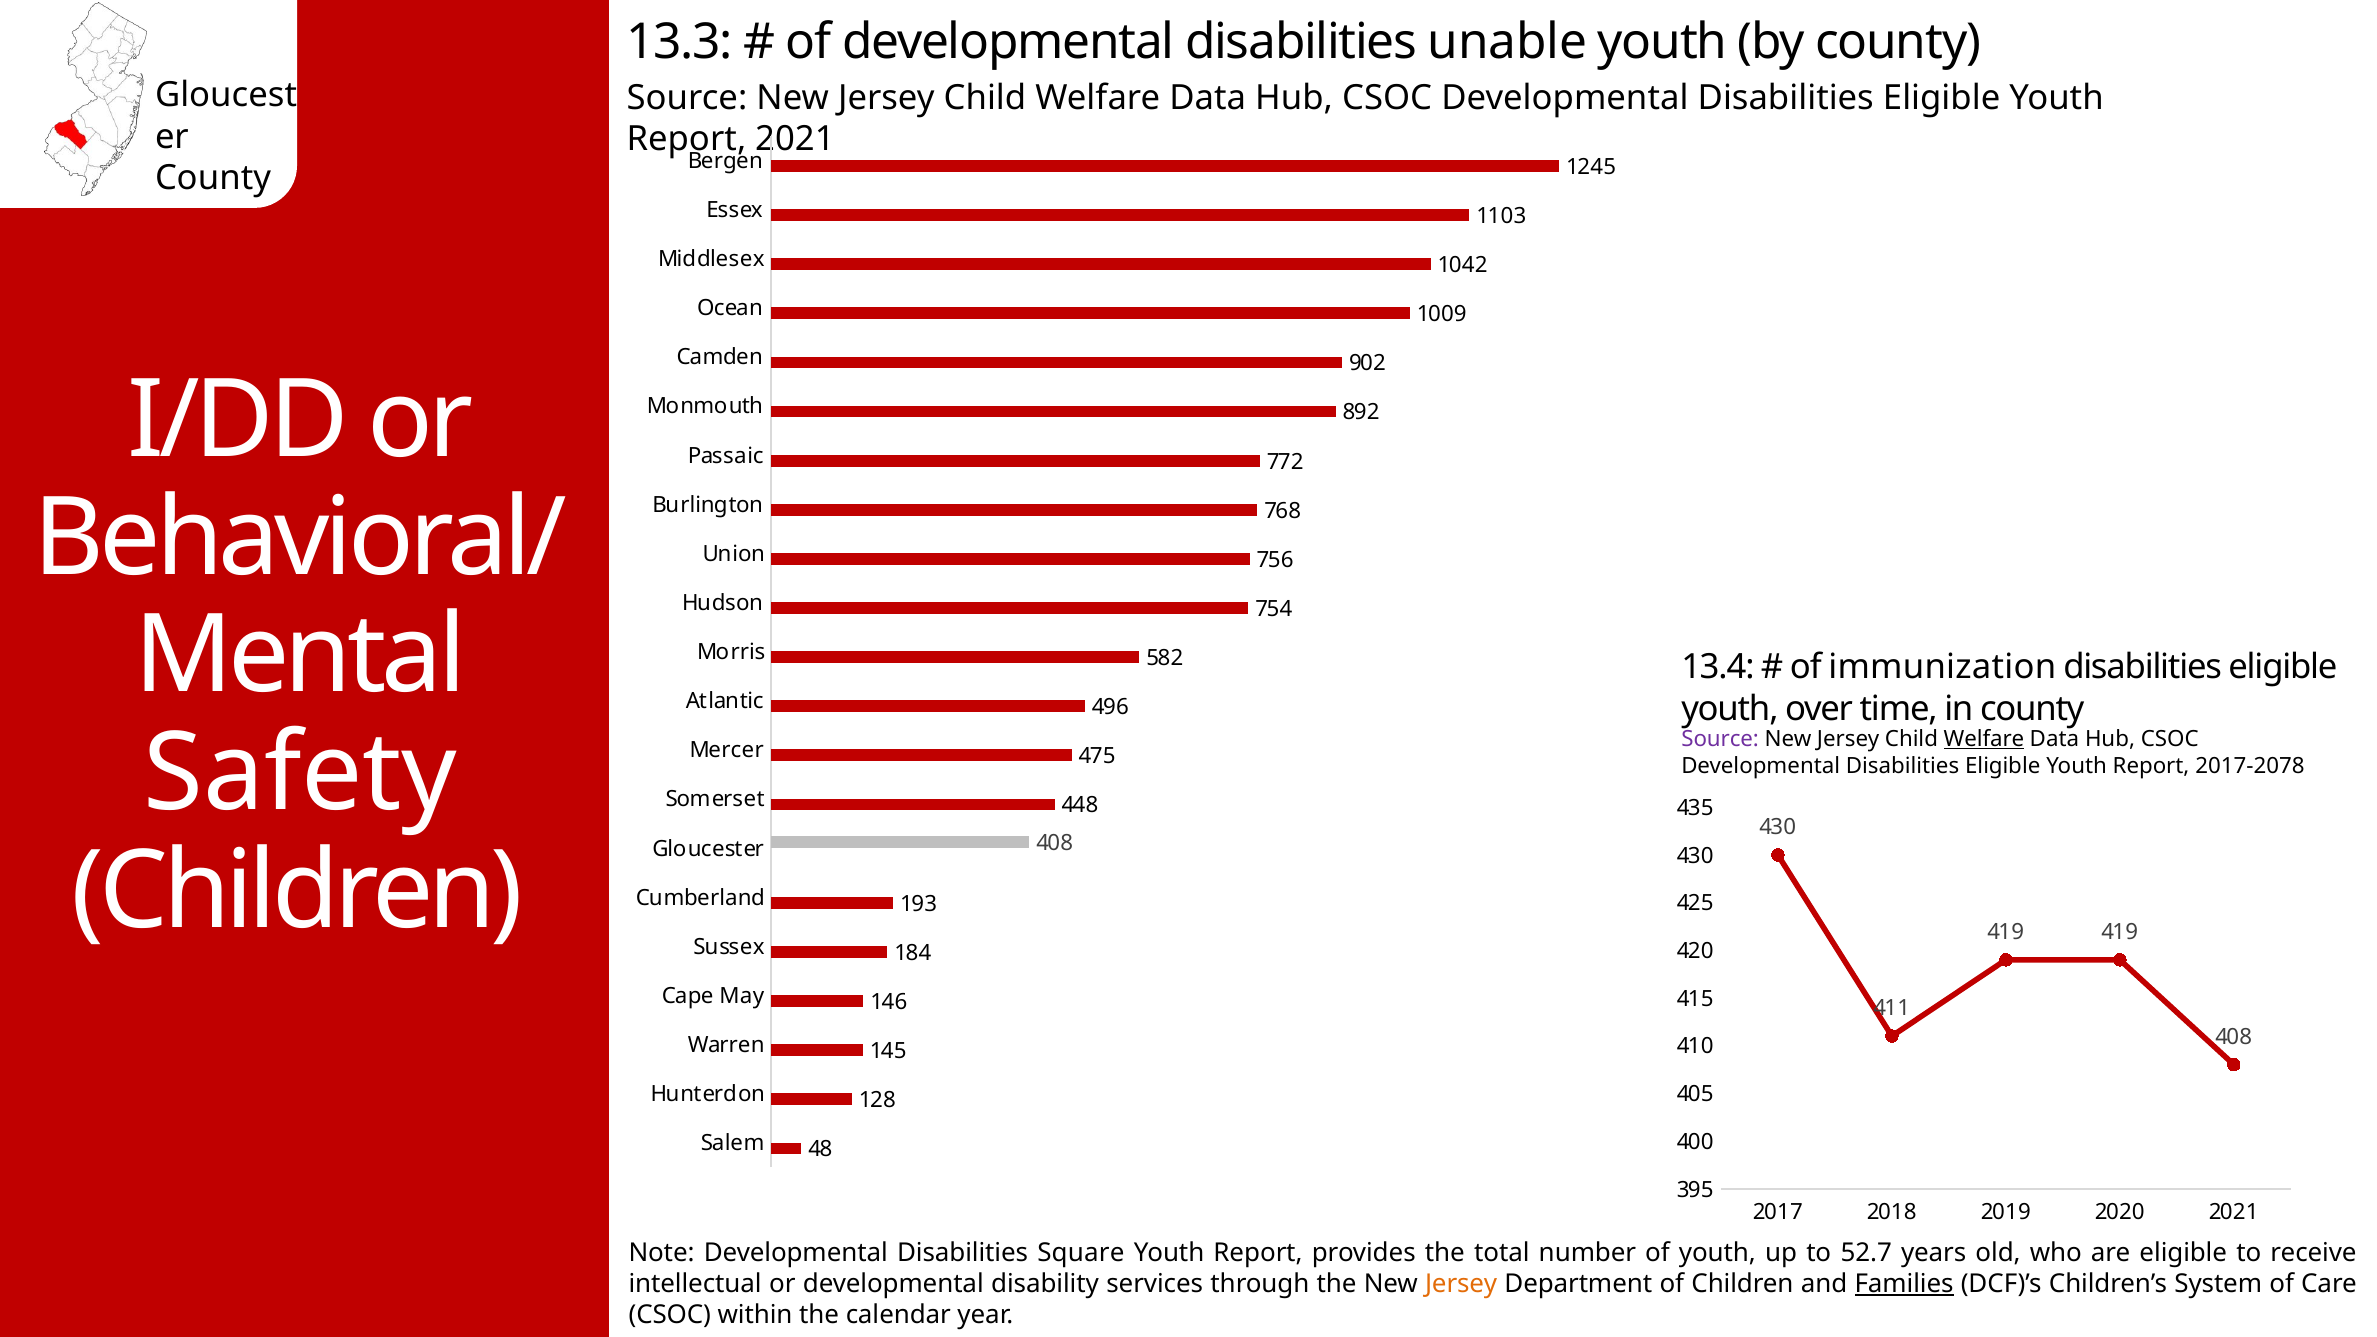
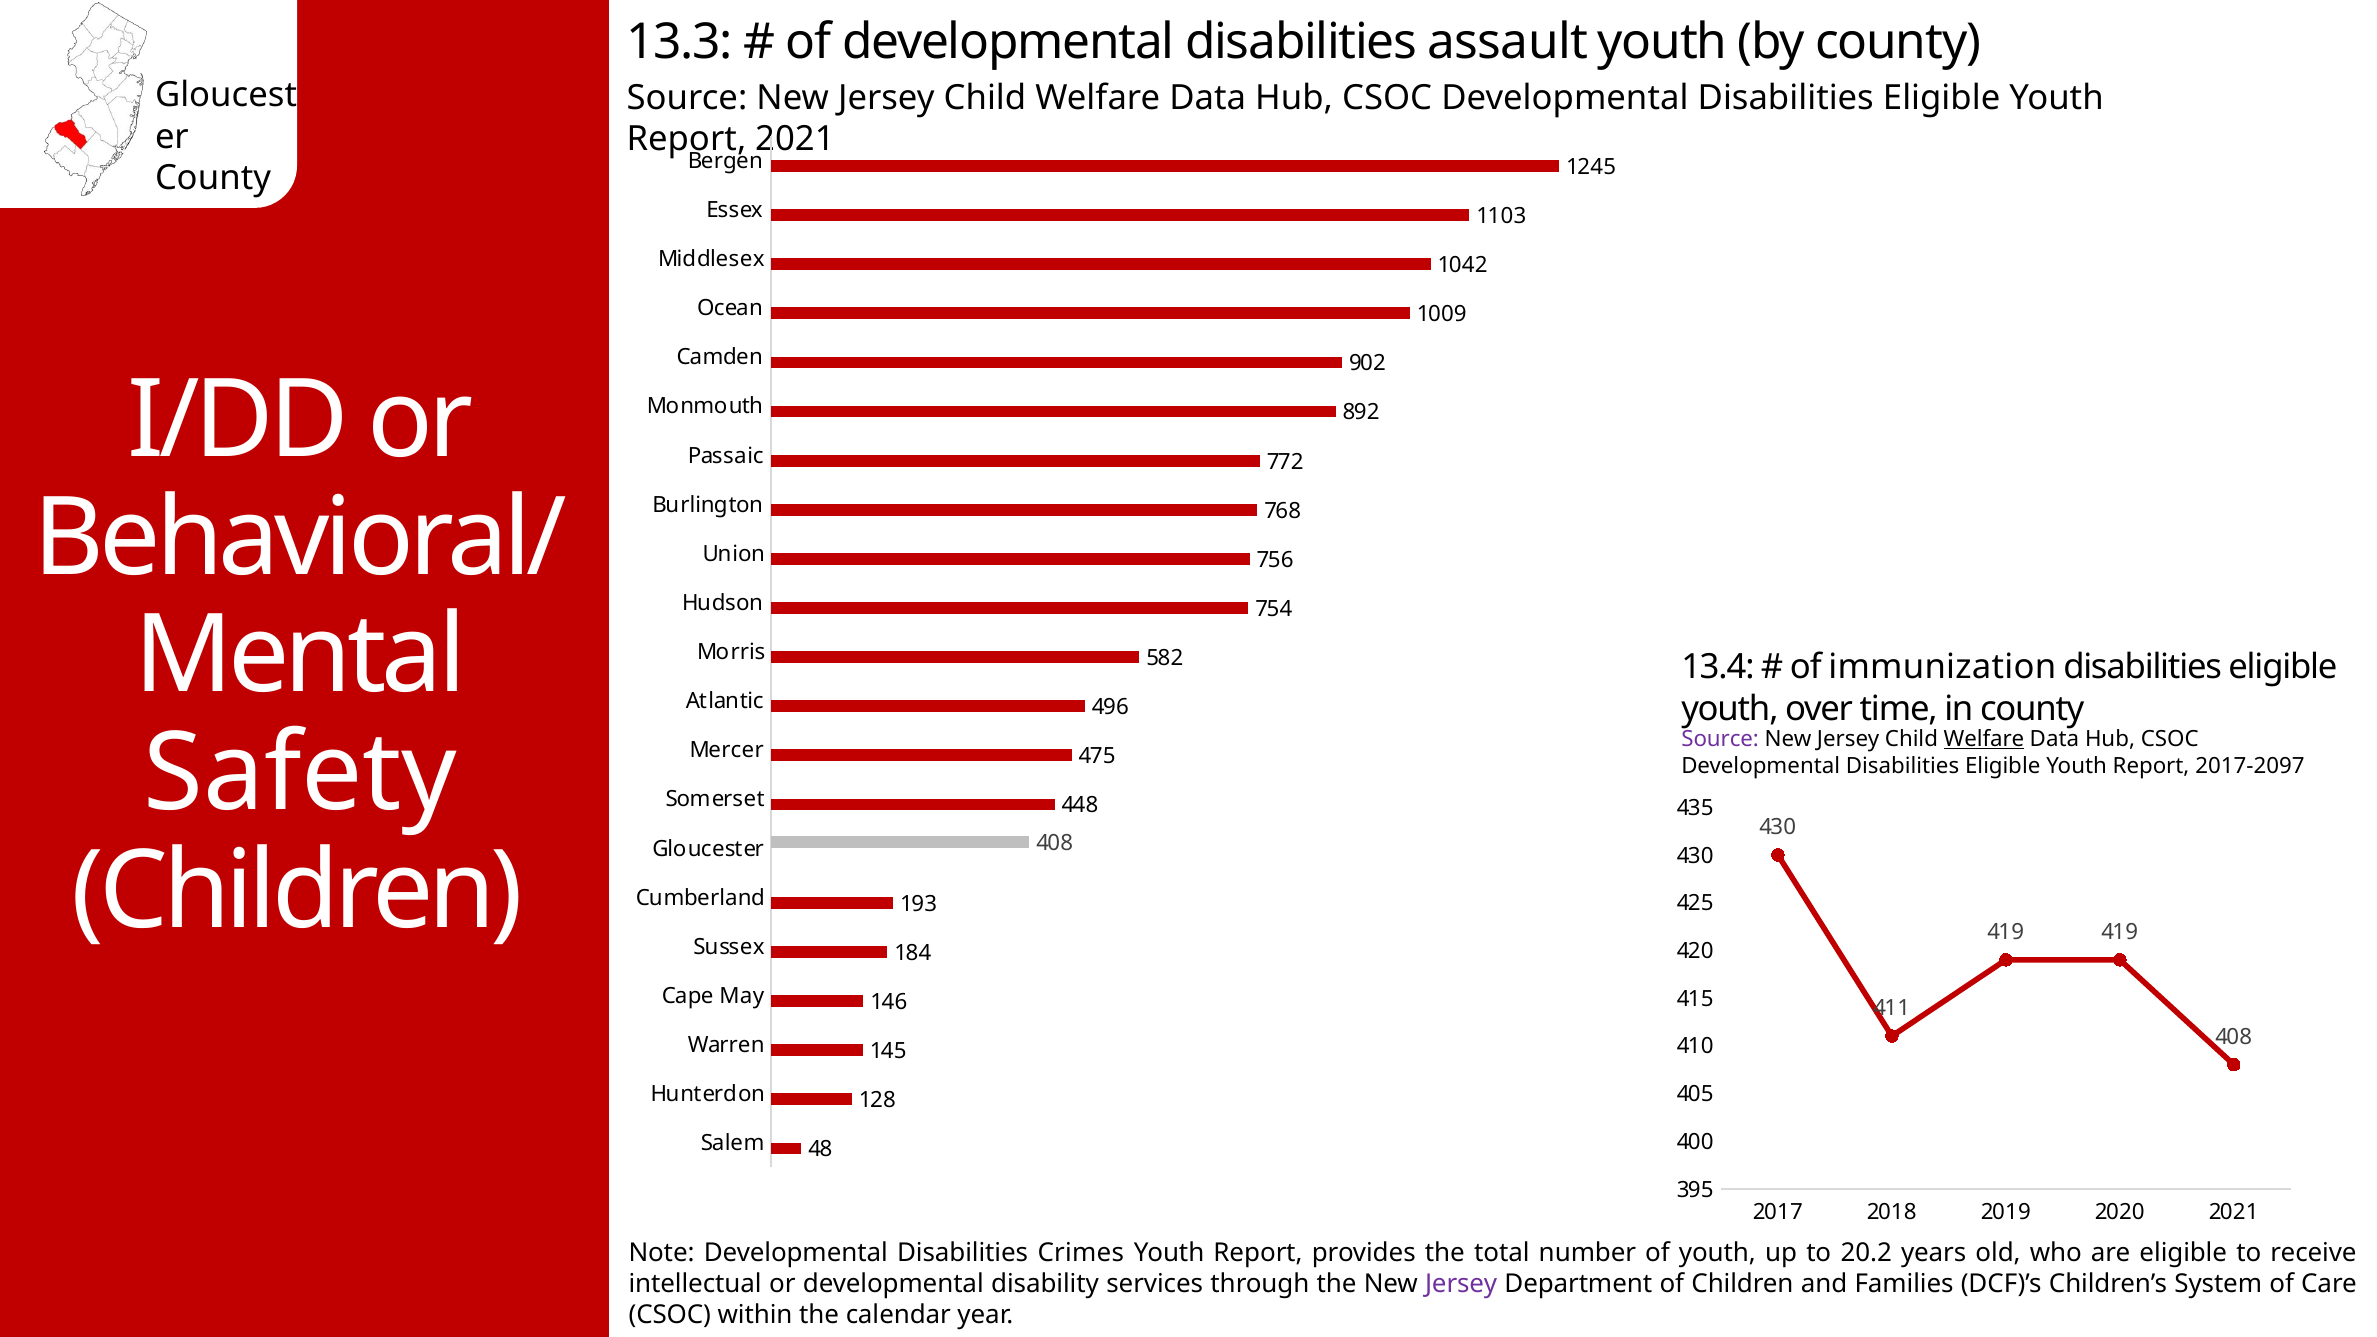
unable: unable -> assault (1508, 42)
2017-2078: 2017-2078 -> 2017-2097 (2250, 766)
Square: Square -> Crimes (1081, 1253)
52.7: 52.7 -> 20.2 (1866, 1253)
Jersey colour: orange -> purple (1461, 1284)
Families underline: present -> none (1904, 1284)
